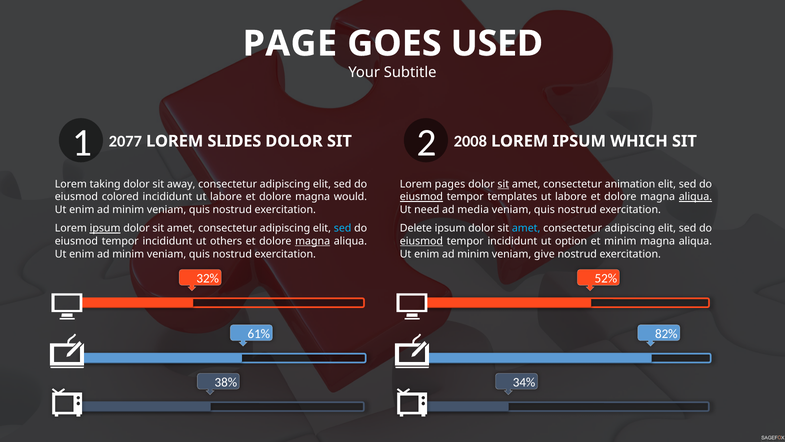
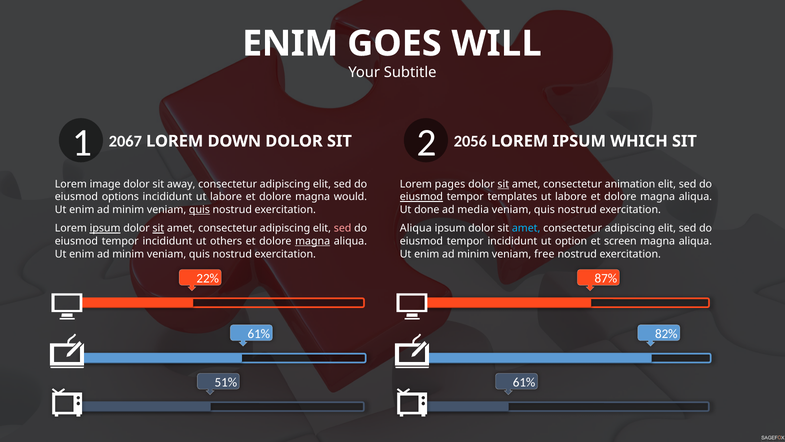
PAGE: PAGE -> ENIM (290, 44)
USED: USED -> WILL (497, 44)
2077: 2077 -> 2067 (125, 141)
SLIDES: SLIDES -> DOWN (234, 141)
2008: 2008 -> 2056 (470, 141)
taking: taking -> image (105, 184)
colored: colored -> options (120, 197)
aliqua underline: present -> none (695, 197)
quis underline: none -> present (199, 210)
need: need -> done (427, 210)
sit underline: none -> present (158, 228)
sed colour: light blue -> pink (343, 228)
Delete: Delete -> Aliqua (416, 228)
eiusmod underline: present -> none (421, 241)
et minim: minim -> screen (620, 241)
give: give -> free (544, 254)
32%: 32% -> 22% (208, 278)
52%: 52% -> 87% (606, 278)
38%: 38% -> 51% (226, 382)
34%: 34% -> 61% (524, 382)
